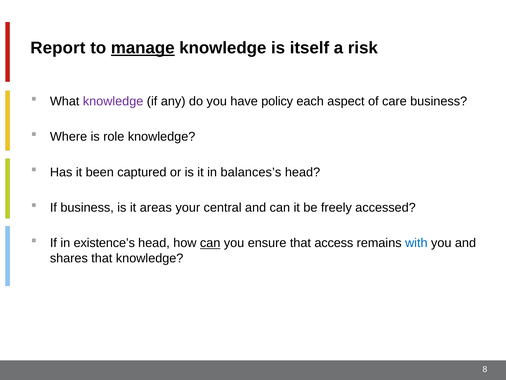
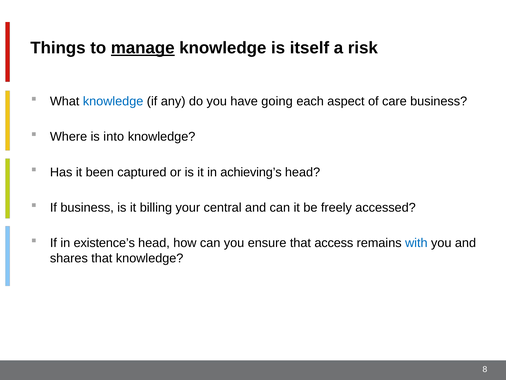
Report: Report -> Things (58, 48)
knowledge colour: purple -> blue (113, 101)
policy: policy -> going (277, 101)
role: role -> into (114, 137)
balances’s: balances’s -> achieving’s (251, 172)
areas: areas -> billing (156, 207)
can underline: present -> none (210, 243)
